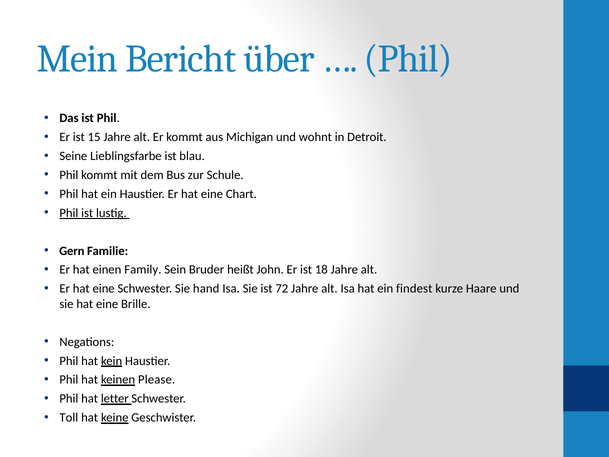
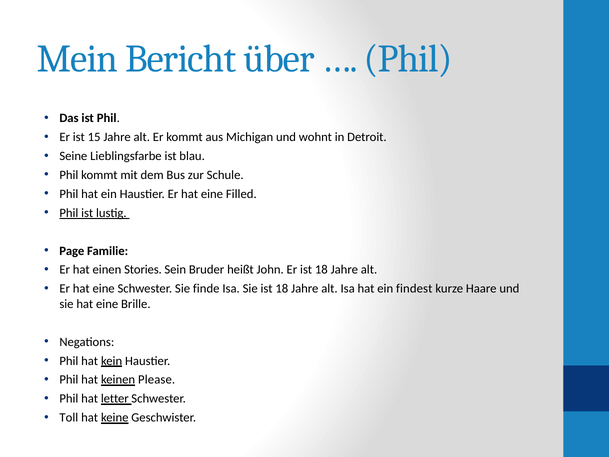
Chart: Chart -> Filled (241, 194)
Gern: Gern -> Page (72, 251)
Family: Family -> Stories (143, 270)
hand: hand -> finde (206, 289)
Sie ist 72: 72 -> 18 (282, 289)
